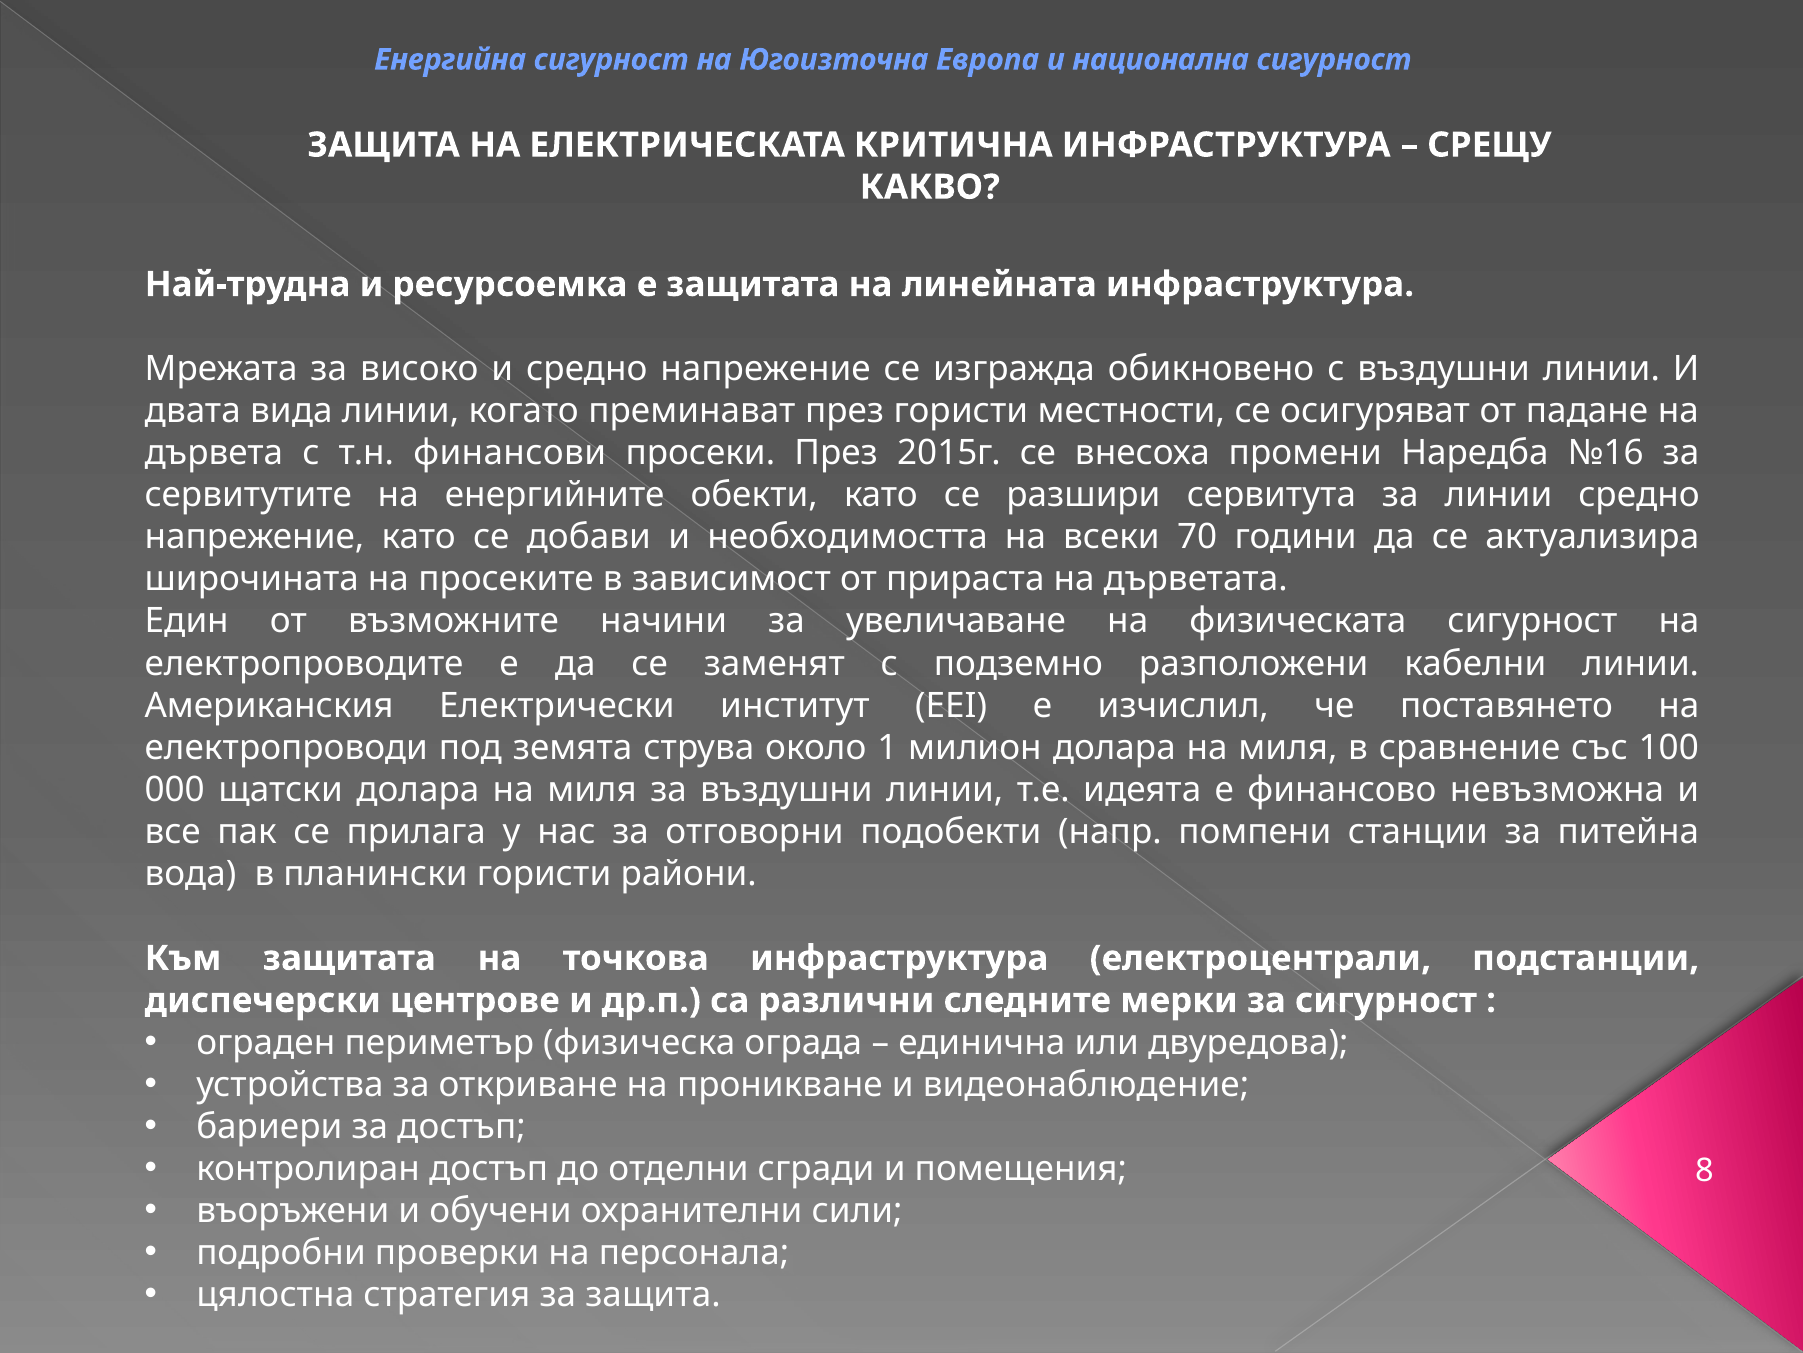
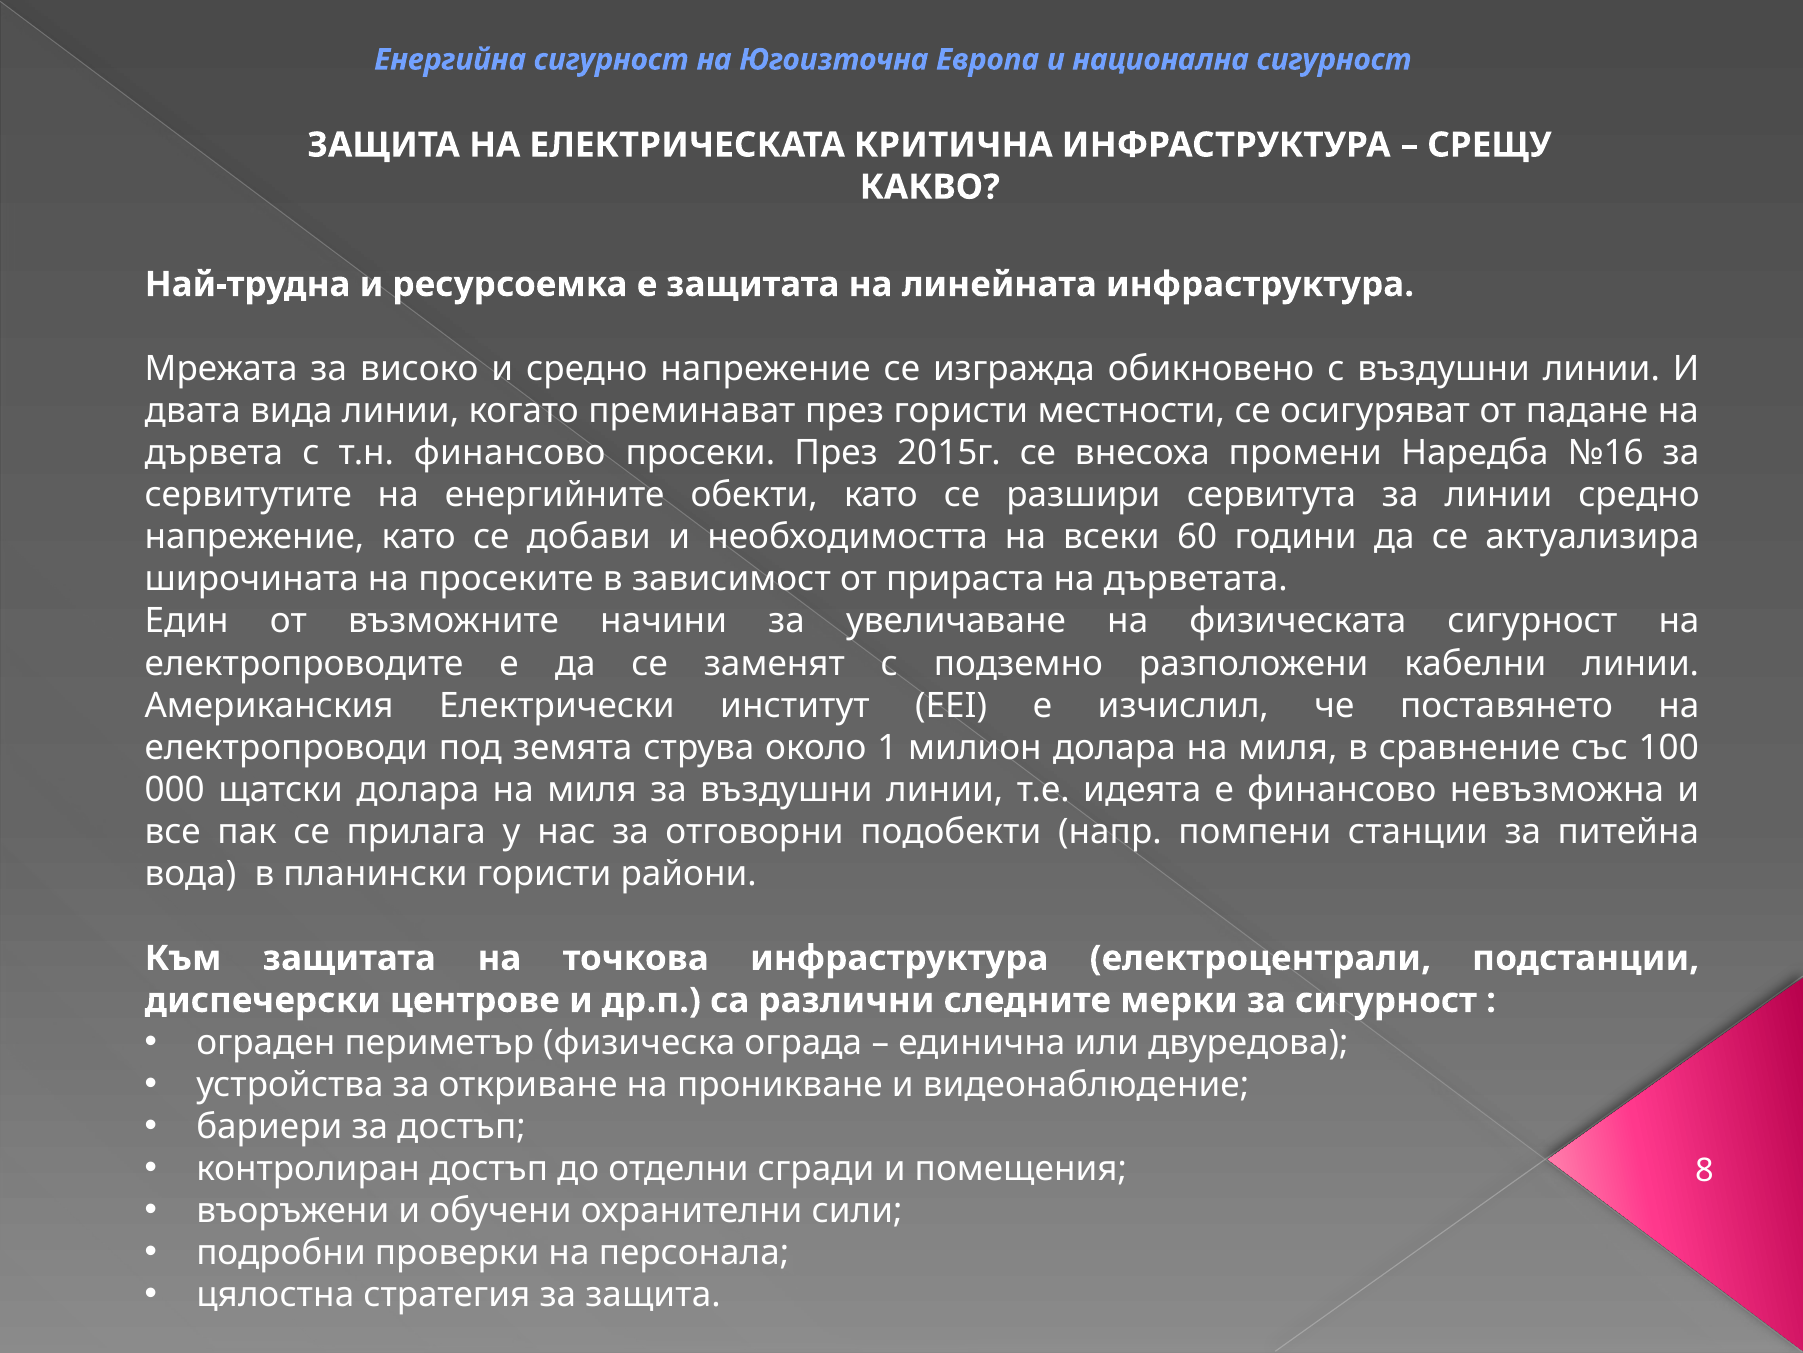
т.н финансови: финансови -> финансово (510, 453)
70: 70 -> 60 (1197, 537)
